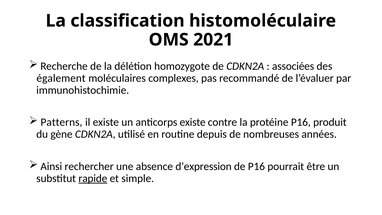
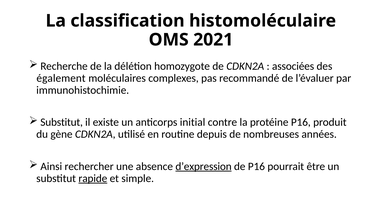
Patterns: Patterns -> Substitut (62, 122)
anticorps existe: existe -> initial (193, 122)
d’expression underline: none -> present (204, 166)
